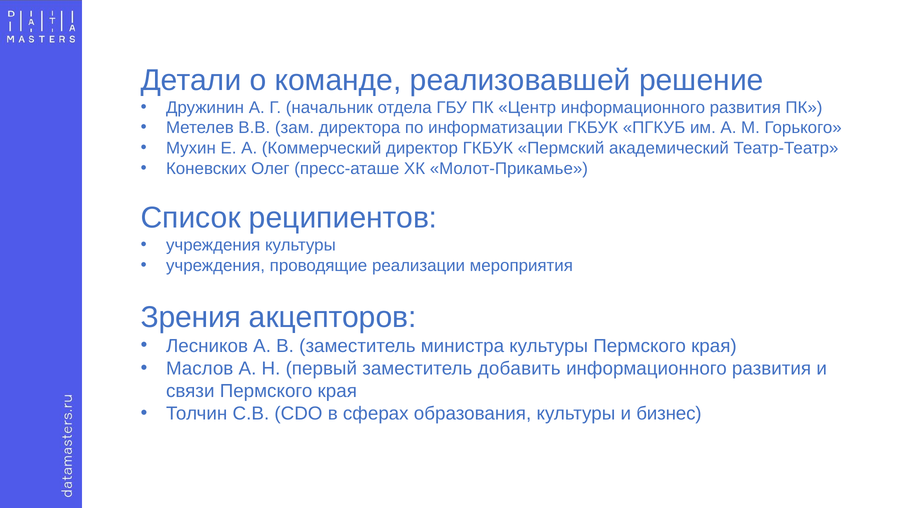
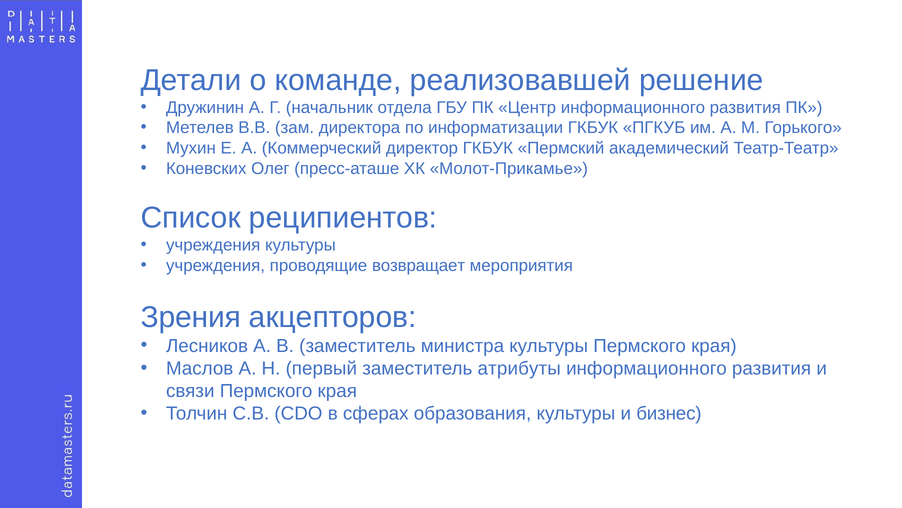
реализации: реализации -> возвращает (419, 265)
добавить: добавить -> атрибуты (519, 368)
